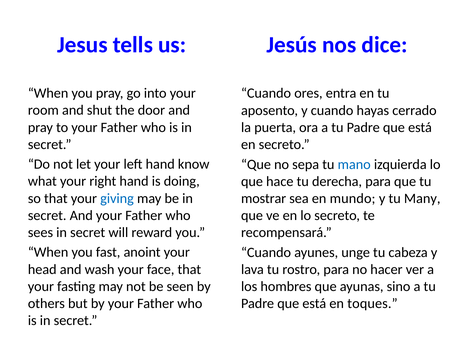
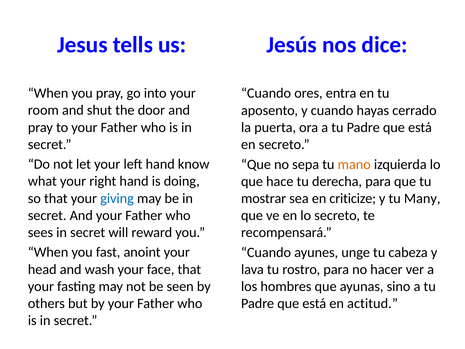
mano colour: blue -> orange (354, 164)
mundo: mundo -> criticize (353, 198)
toques: toques -> actitud (372, 303)
